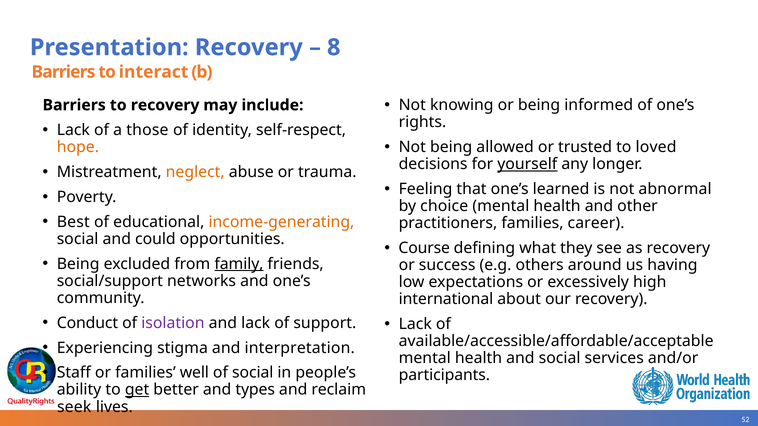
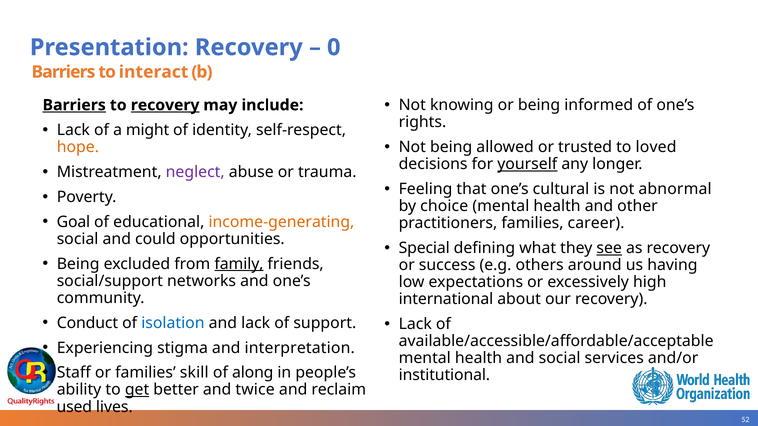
8: 8 -> 0 (334, 47)
Barriers underline: none -> present (74, 105)
recovery underline: none -> present (165, 105)
those: those -> might (148, 130)
neglect colour: orange -> purple (195, 172)
learned: learned -> cultural (561, 189)
Best: Best -> Goal (73, 222)
Course: Course -> Special (424, 248)
see underline: none -> present (609, 248)
isolation colour: purple -> blue (173, 323)
well: well -> skill (194, 373)
of social: social -> along (253, 373)
participants: participants -> institutional (444, 376)
types: types -> twice (255, 390)
seek: seek -> used (74, 407)
